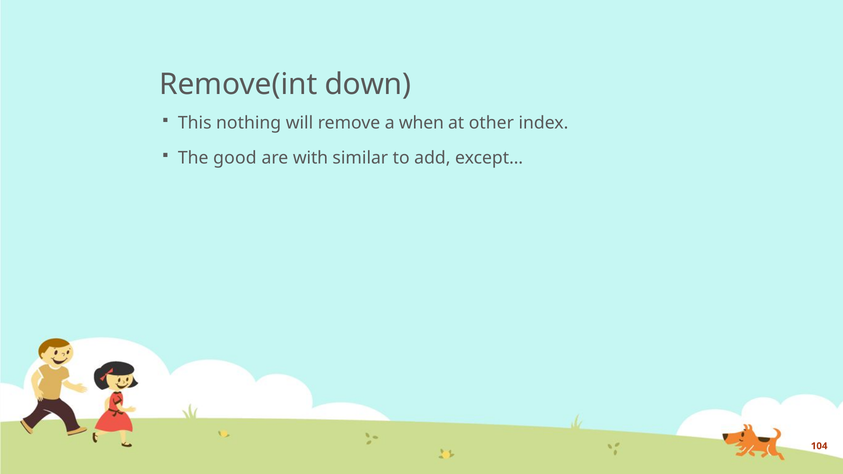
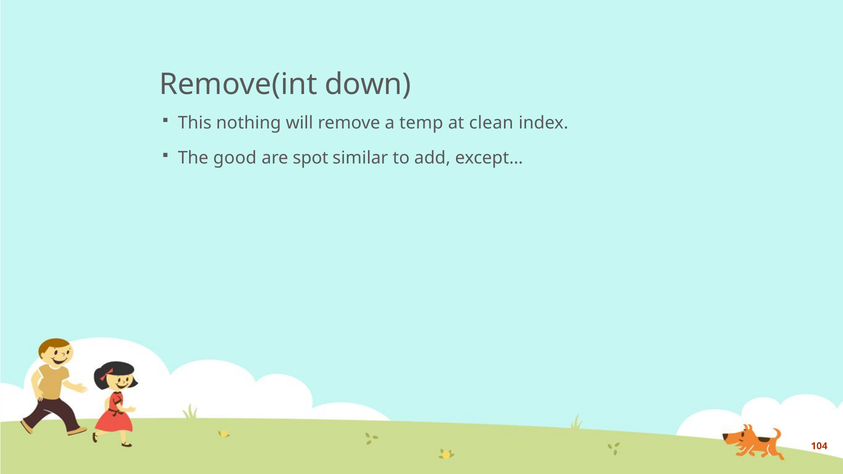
when: when -> temp (421, 123)
other: other -> clean (491, 123)
with: with -> spot (311, 158)
